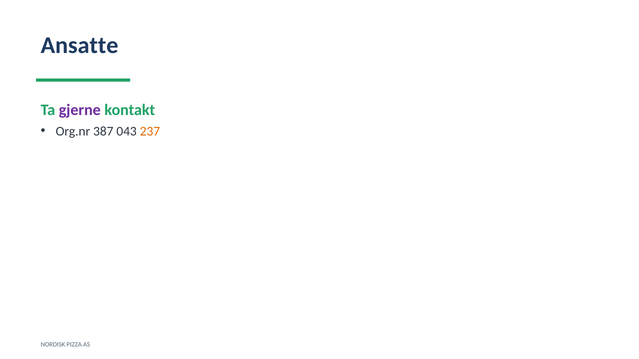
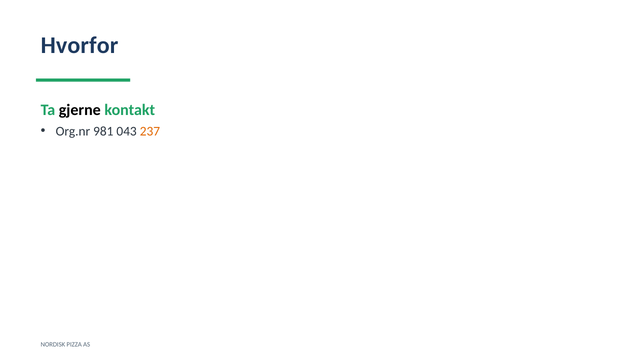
Ansatte: Ansatte -> Hvorfor (79, 46)
gjerne colour: purple -> black (80, 110)
387: 387 -> 981 (103, 131)
